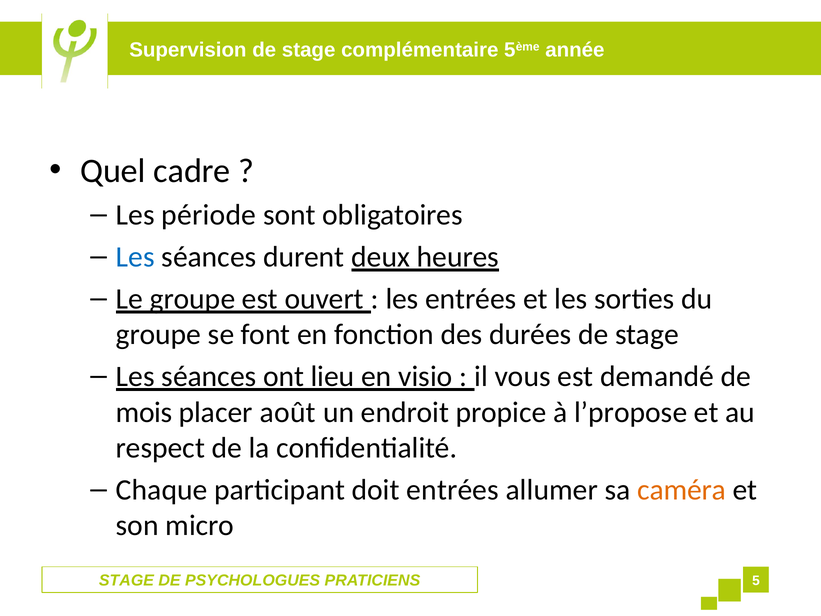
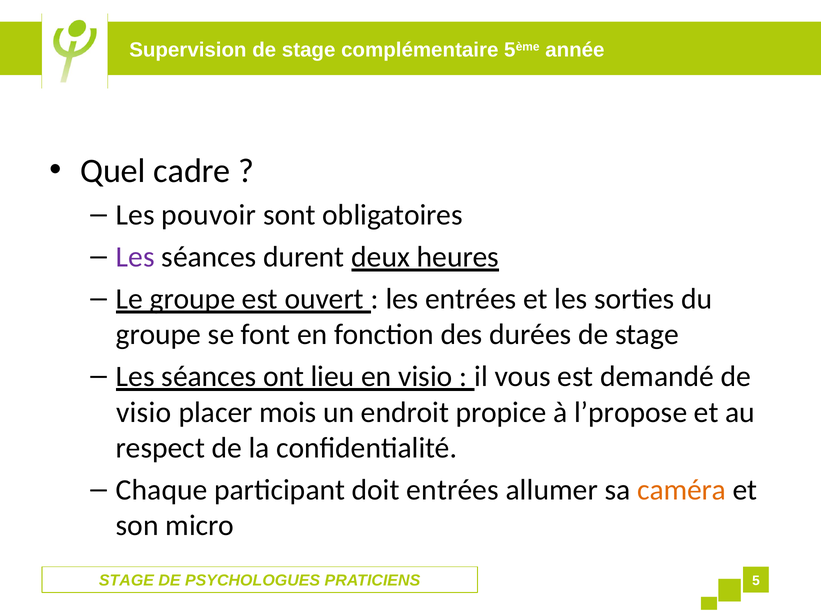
période: période -> pouvoir (209, 215)
Les colour: blue -> purple (135, 257)
mois: mois -> visio (144, 412)
août: août -> mois (288, 412)
